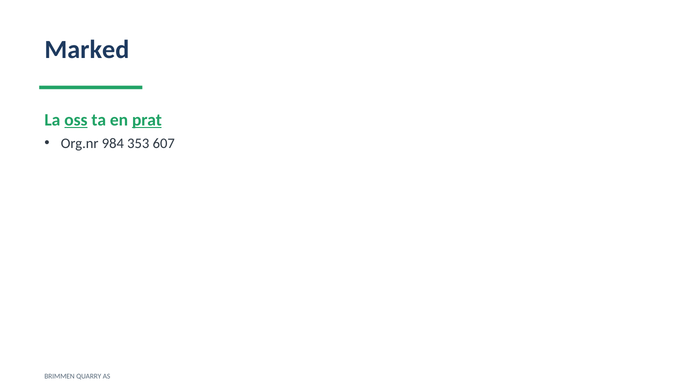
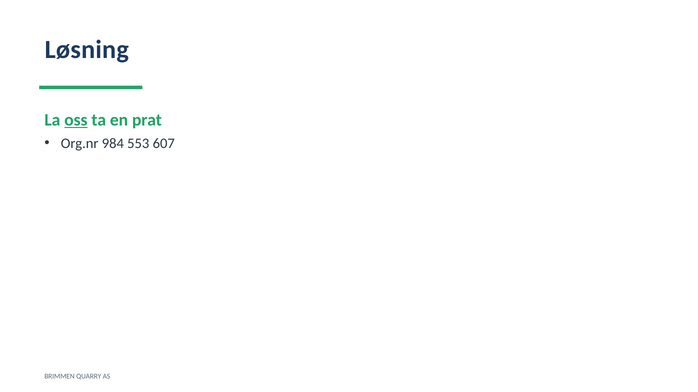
Marked: Marked -> Løsning (87, 50)
prat underline: present -> none (147, 120)
353: 353 -> 553 (138, 144)
